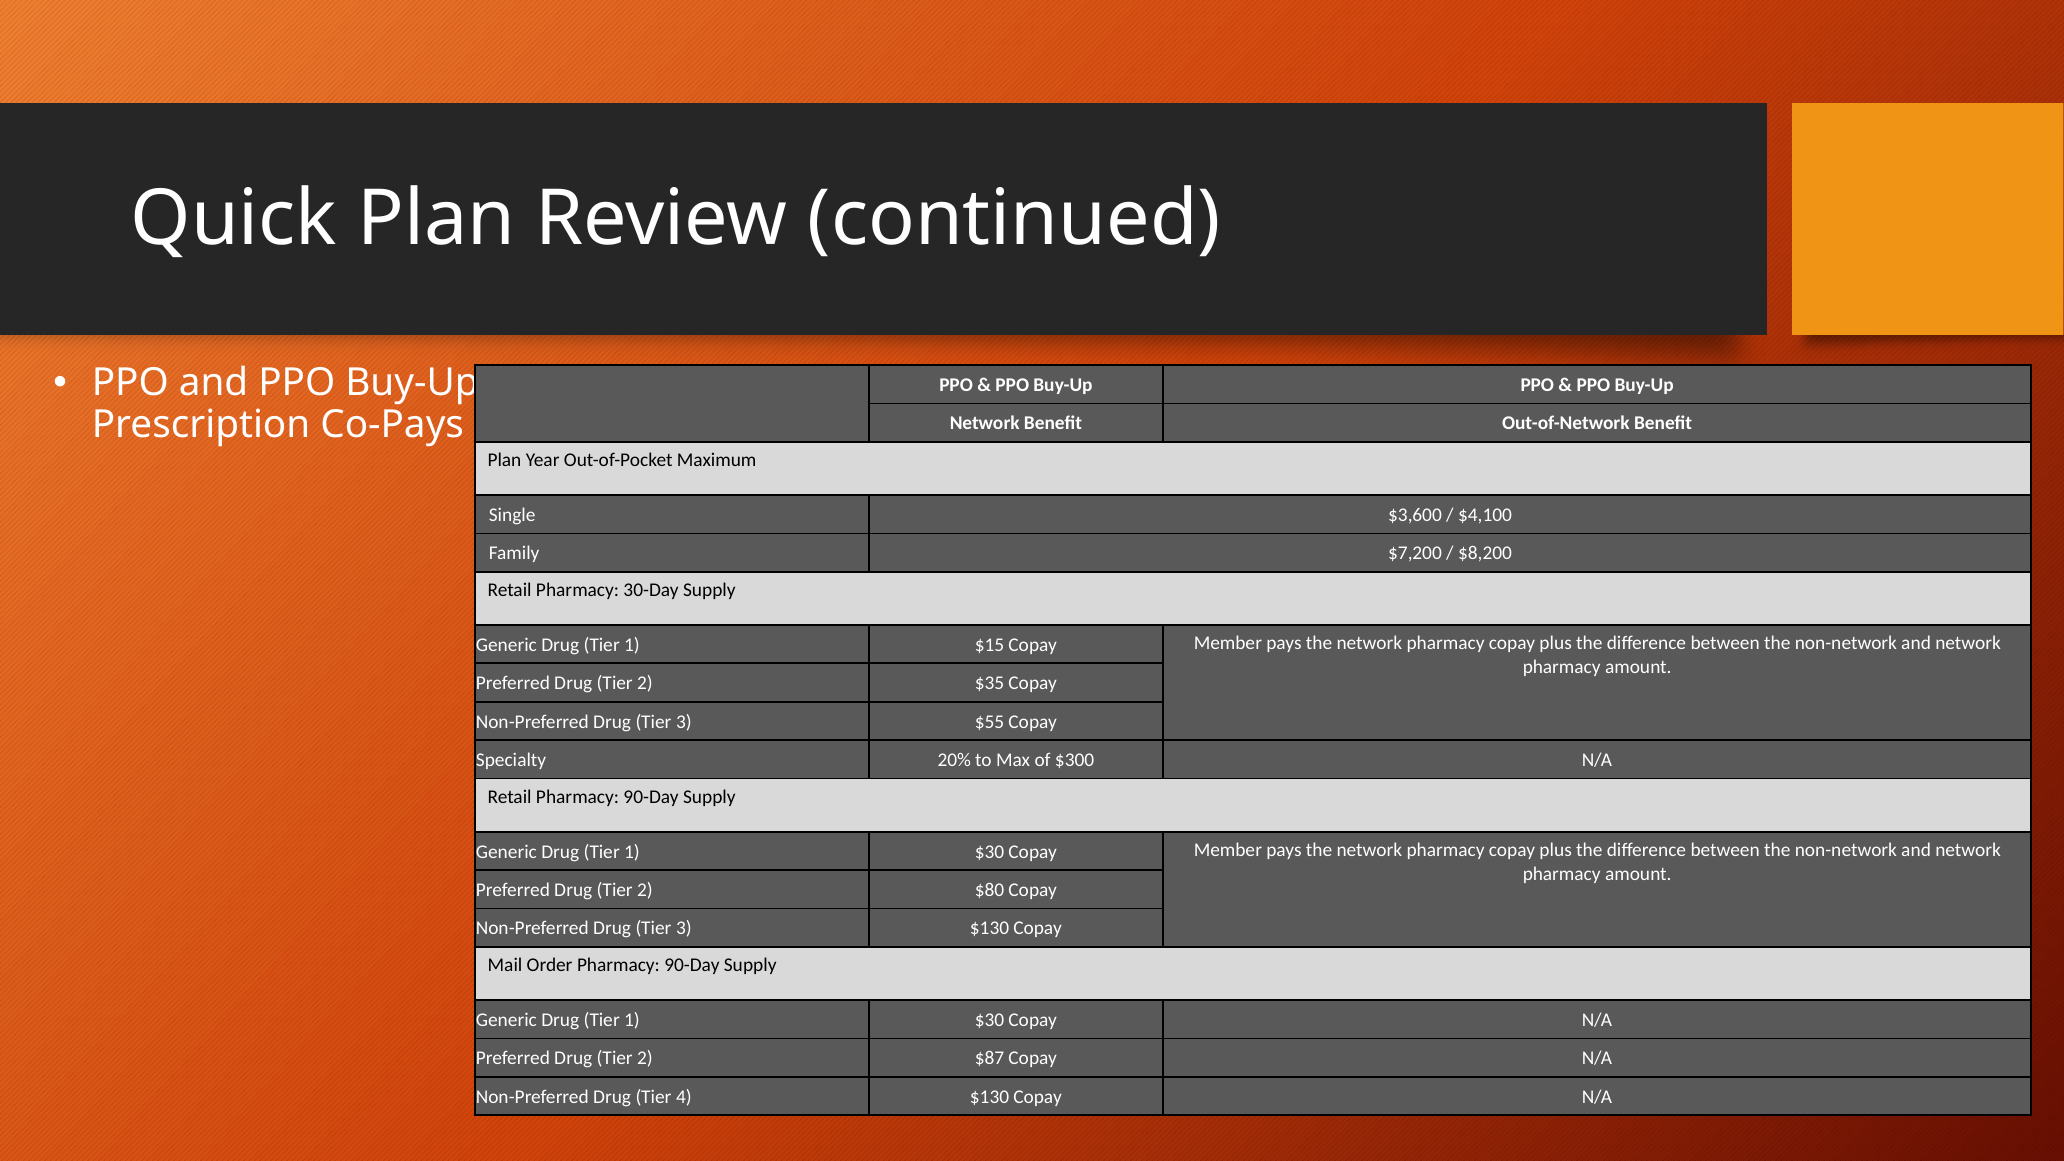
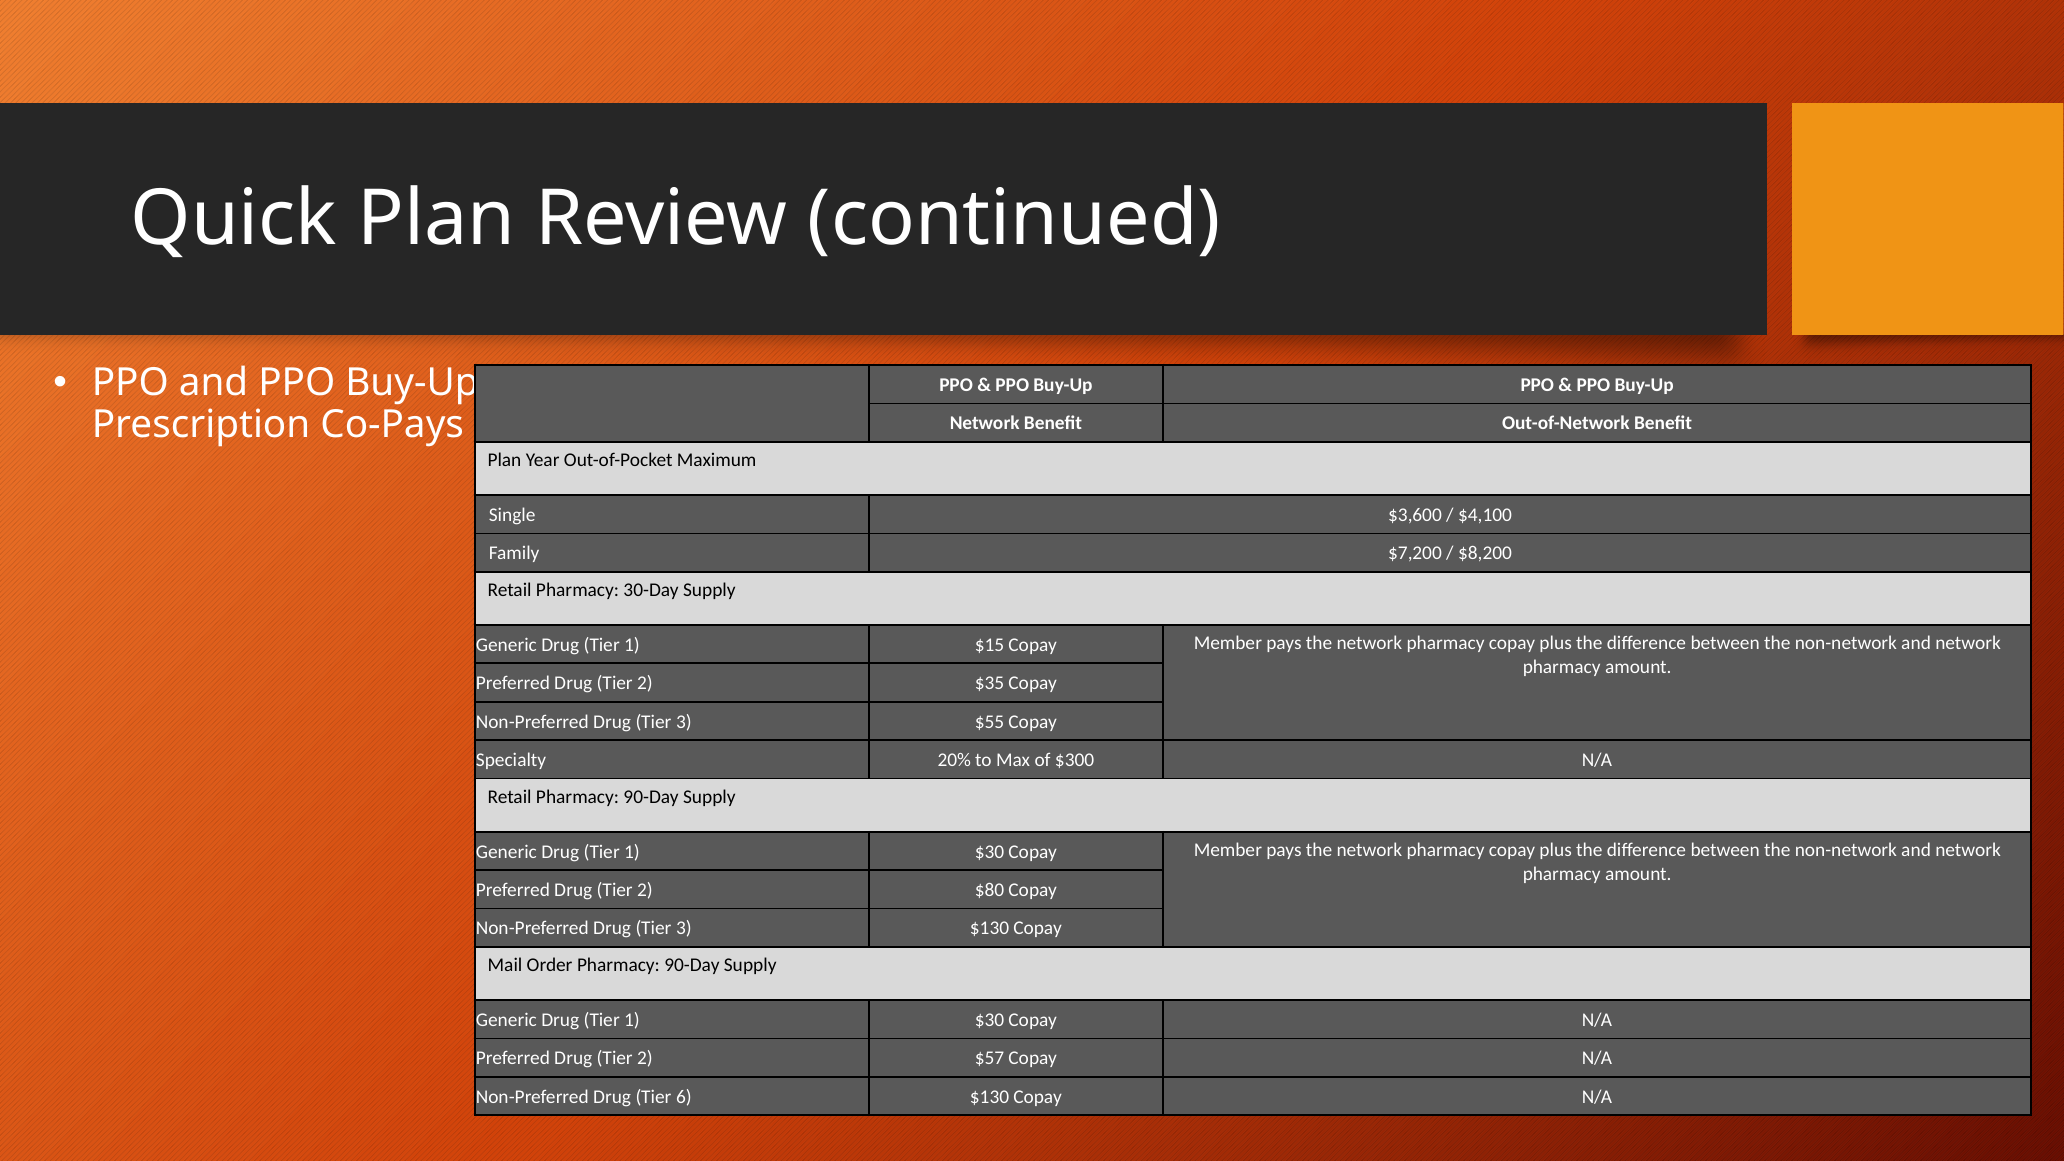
$87: $87 -> $57 (990, 1058)
4: 4 -> 6 (684, 1097)
